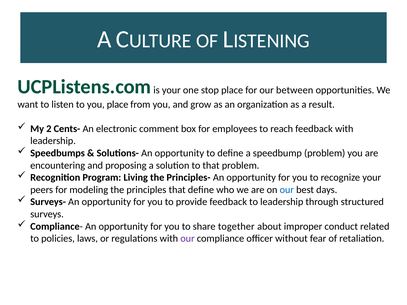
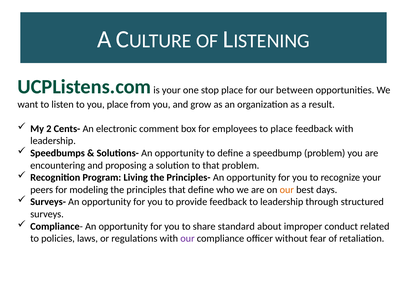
to reach: reach -> place (282, 129)
our colour: blue -> orange (287, 190)
together: together -> standard (236, 227)
